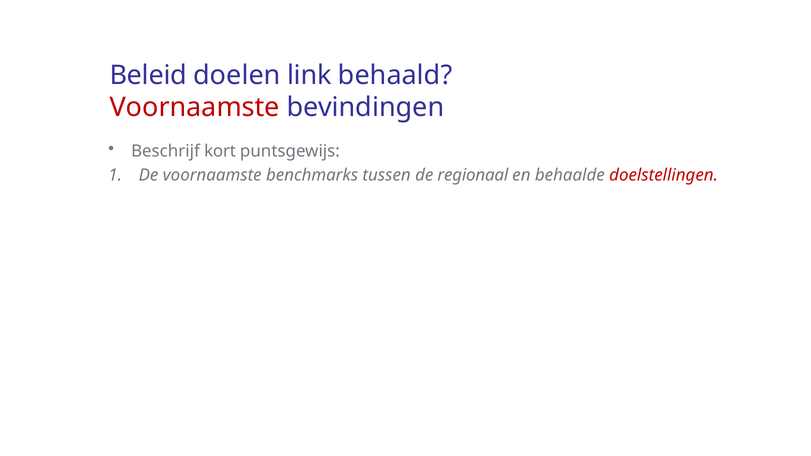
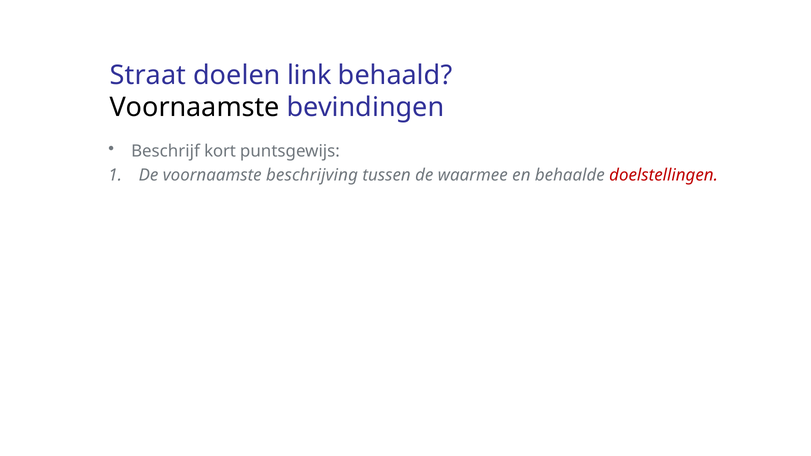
Beleid: Beleid -> Straat (148, 75)
Voornaamste colour: red -> black (195, 108)
benchmarks: benchmarks -> beschrijving (312, 175)
regionaal: regionaal -> waarmee (473, 175)
